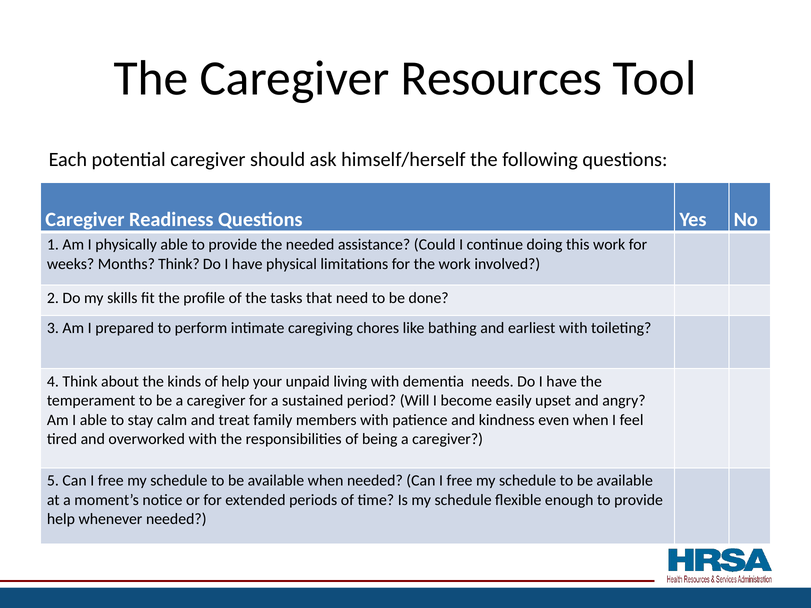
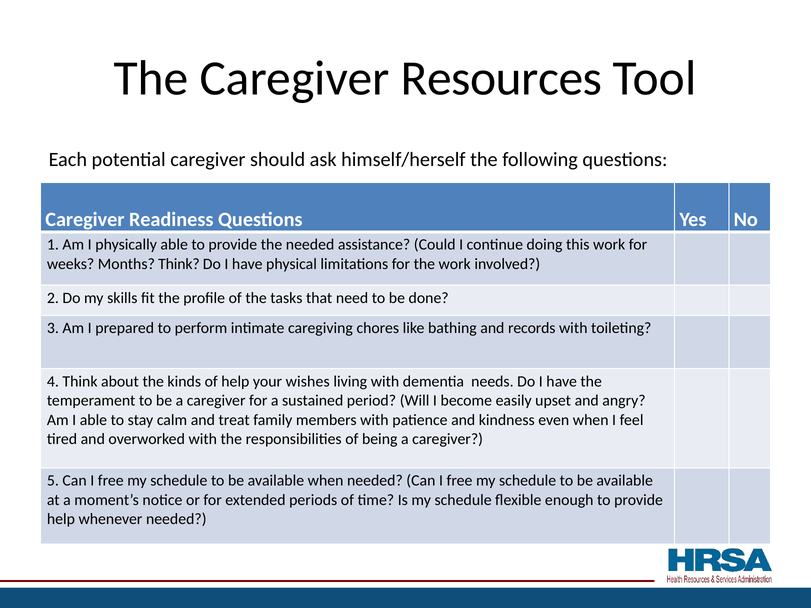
earliest: earliest -> records (532, 328)
unpaid: unpaid -> wishes (308, 382)
